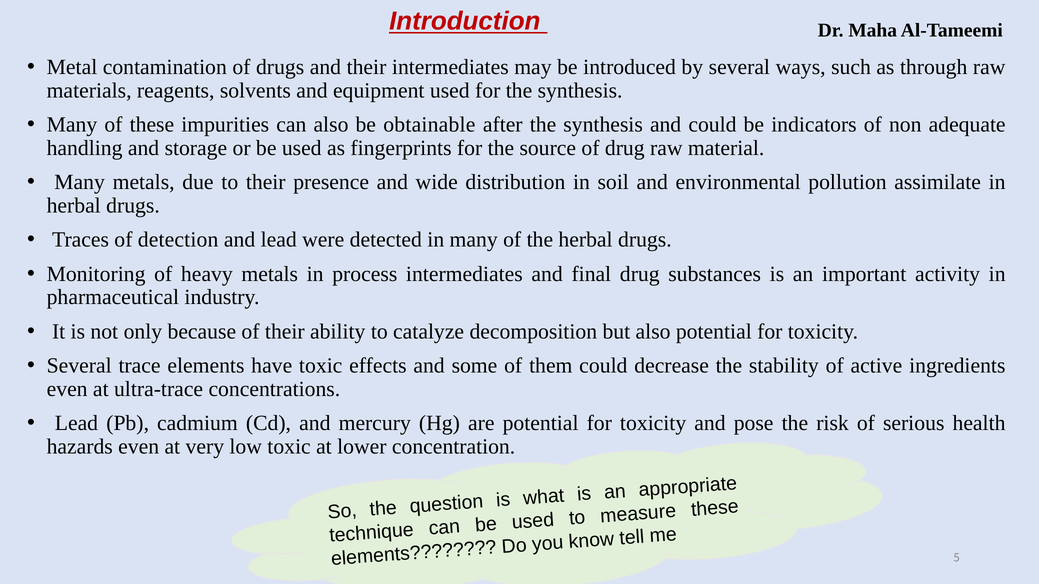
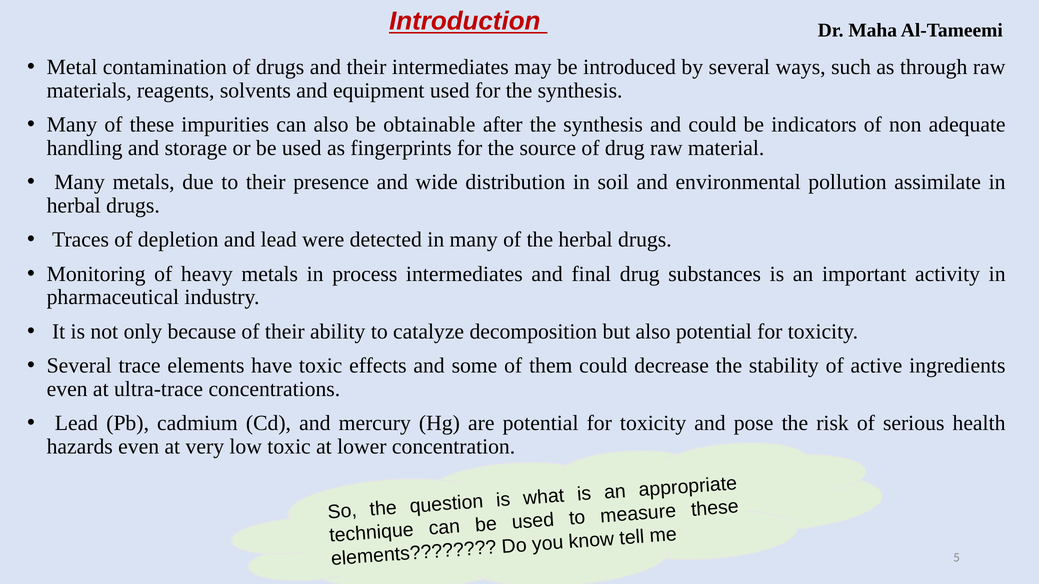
detection: detection -> depletion (178, 240)
